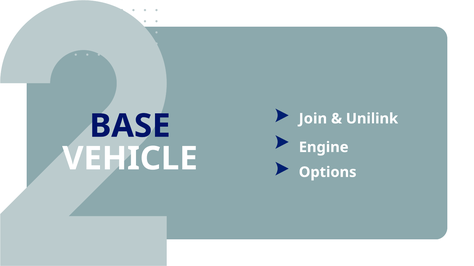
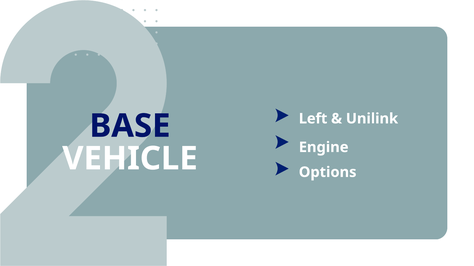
Join: Join -> Left (313, 119)
